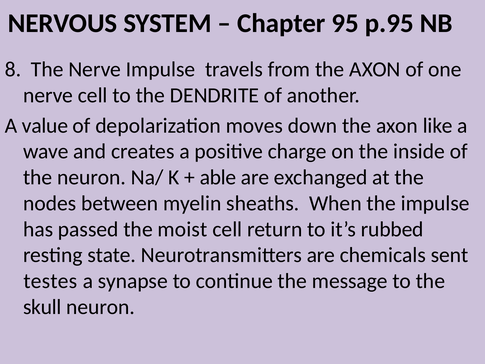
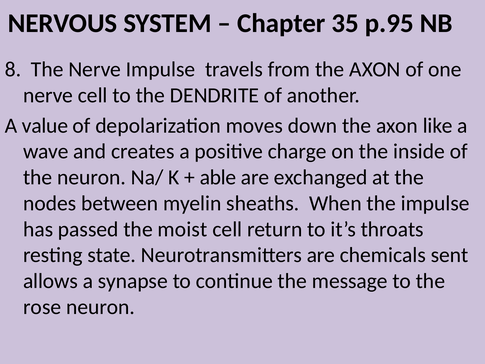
95: 95 -> 35 (345, 23)
rubbed: rubbed -> throats (392, 229)
testes: testes -> allows (50, 281)
skull: skull -> rose (42, 307)
